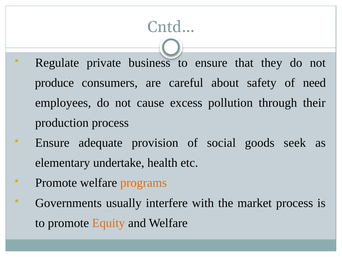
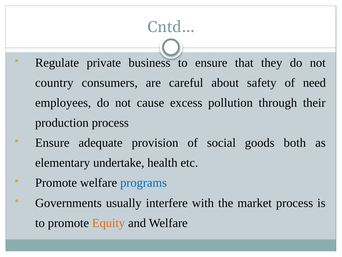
produce: produce -> country (54, 83)
seek: seek -> both (295, 143)
programs colour: orange -> blue (144, 183)
